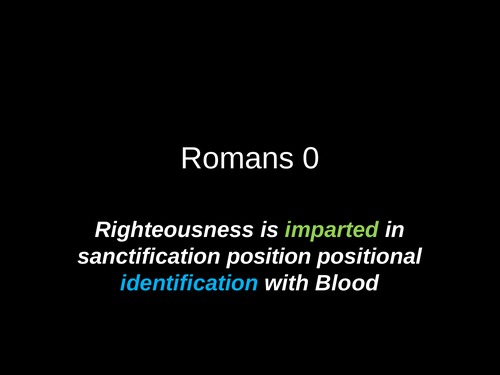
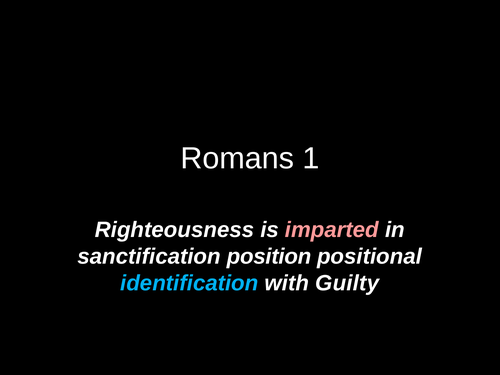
0: 0 -> 1 (311, 158)
imparted colour: light green -> pink (332, 230)
Blood: Blood -> Guilty (347, 283)
